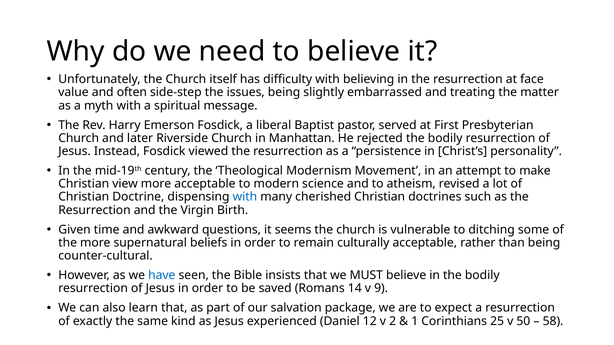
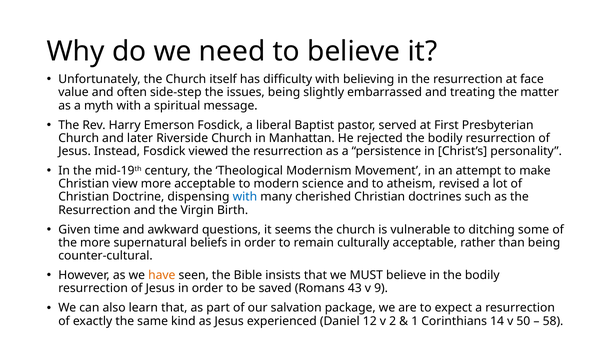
have colour: blue -> orange (162, 276)
14: 14 -> 43 (355, 289)
25: 25 -> 14 (497, 321)
